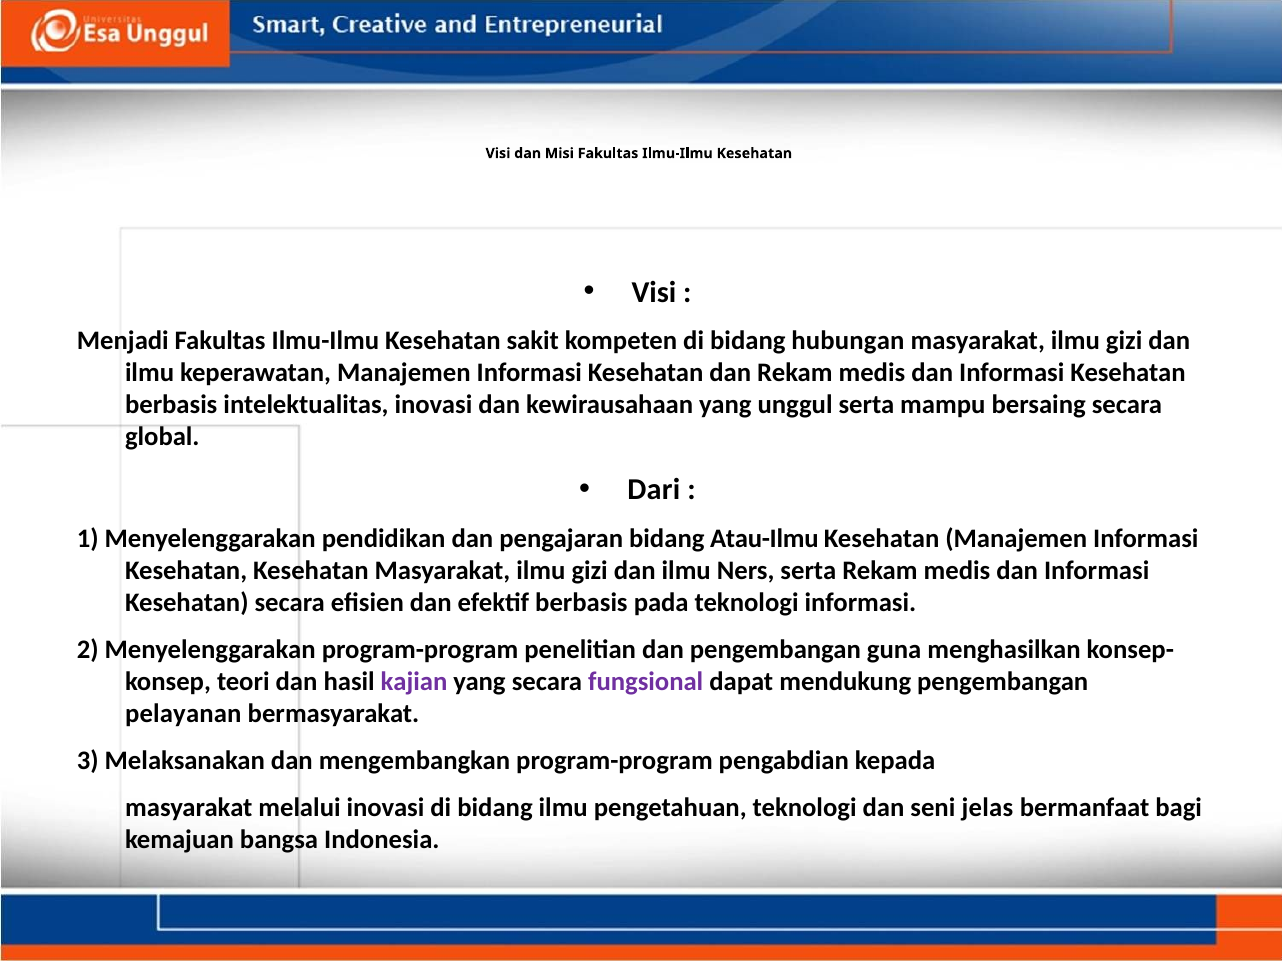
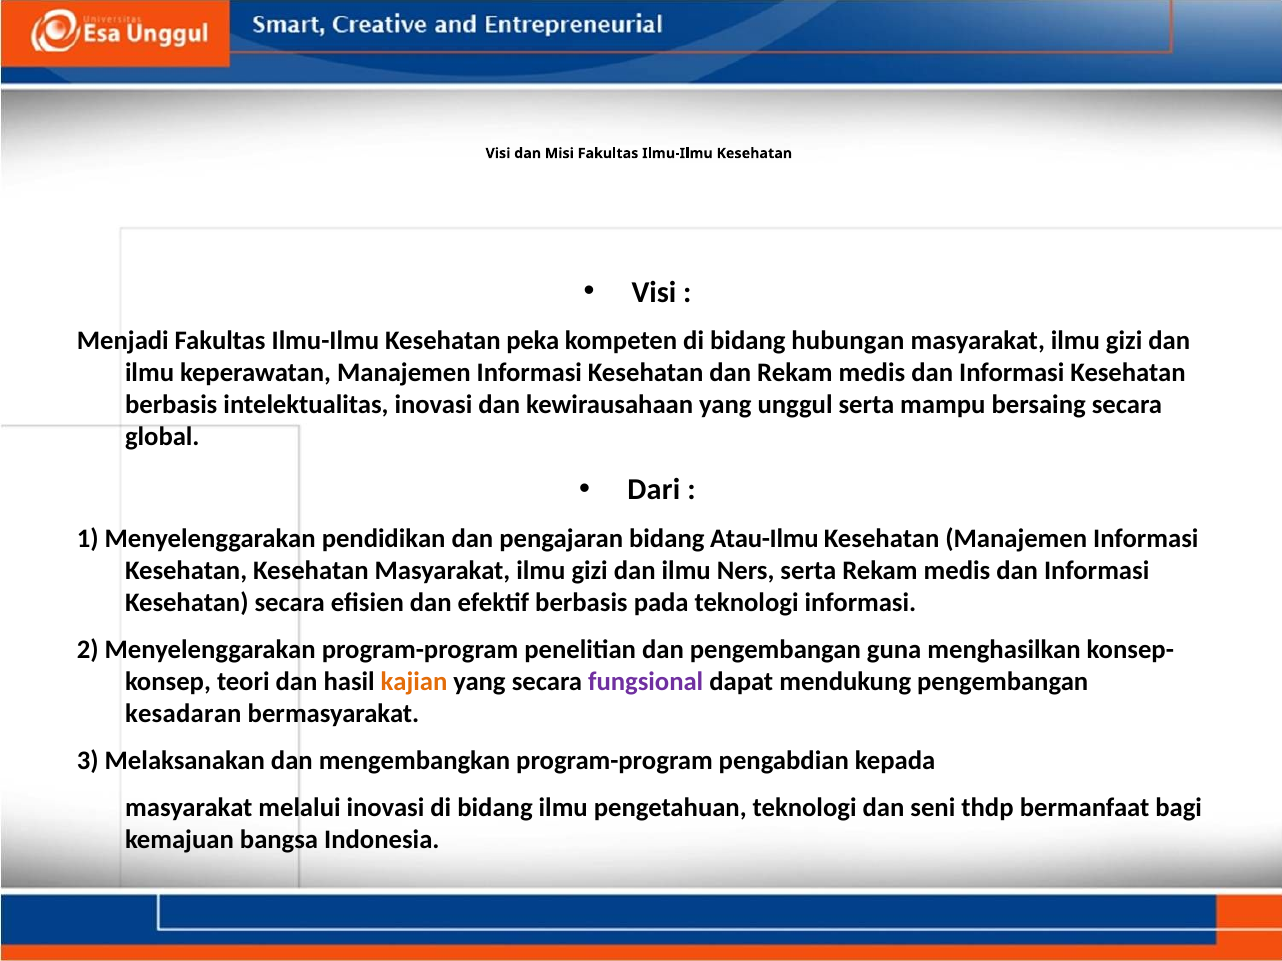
sakit: sakit -> peka (533, 341)
kajian colour: purple -> orange (414, 682)
pelayanan: pelayanan -> kesadaran (183, 714)
jelas: jelas -> thdp (987, 808)
